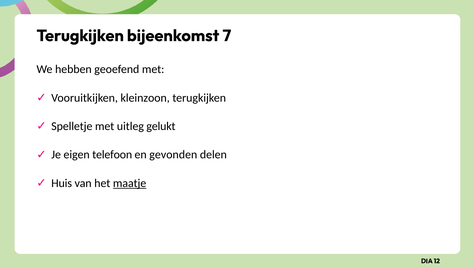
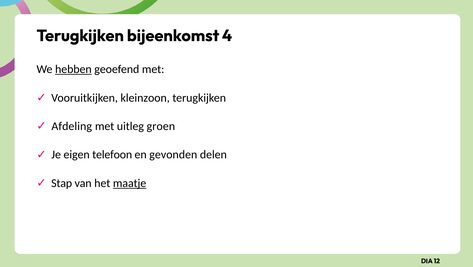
7: 7 -> 4 (227, 36)
hebben underline: none -> present (73, 69)
Spelletje: Spelletje -> Afdeling (72, 126)
gelukt: gelukt -> groen (161, 126)
Huis: Huis -> Stap (62, 183)
